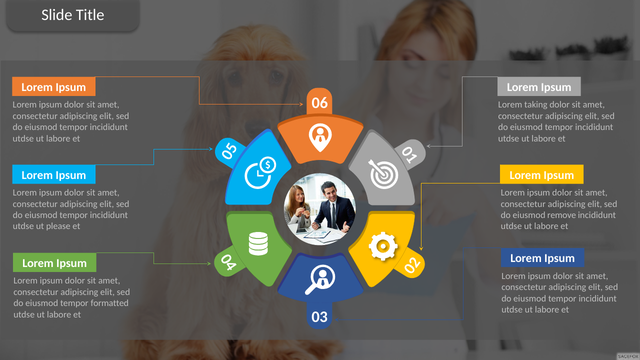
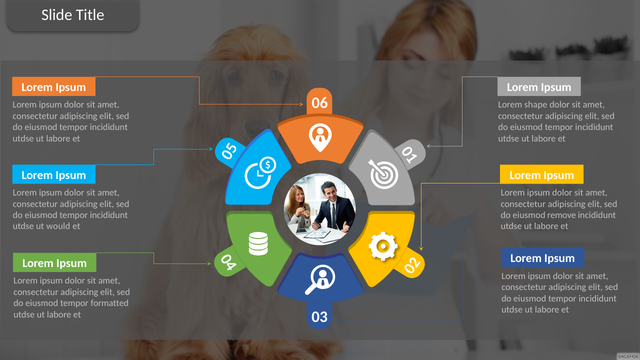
taking: taking -> shape (536, 105)
please: please -> would (58, 226)
